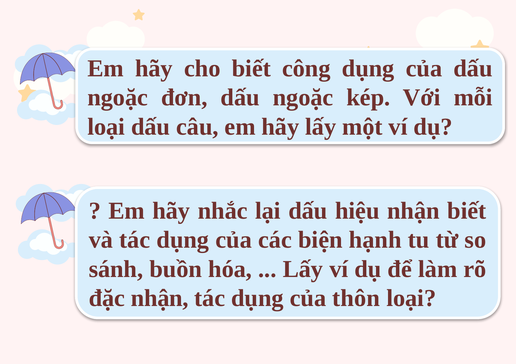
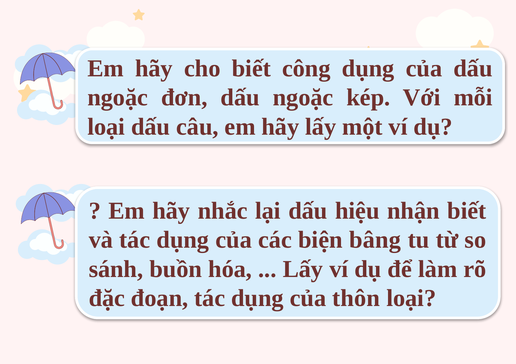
hạnh: hạnh -> bâng (375, 240)
đặc nhận: nhận -> đoạn (160, 298)
